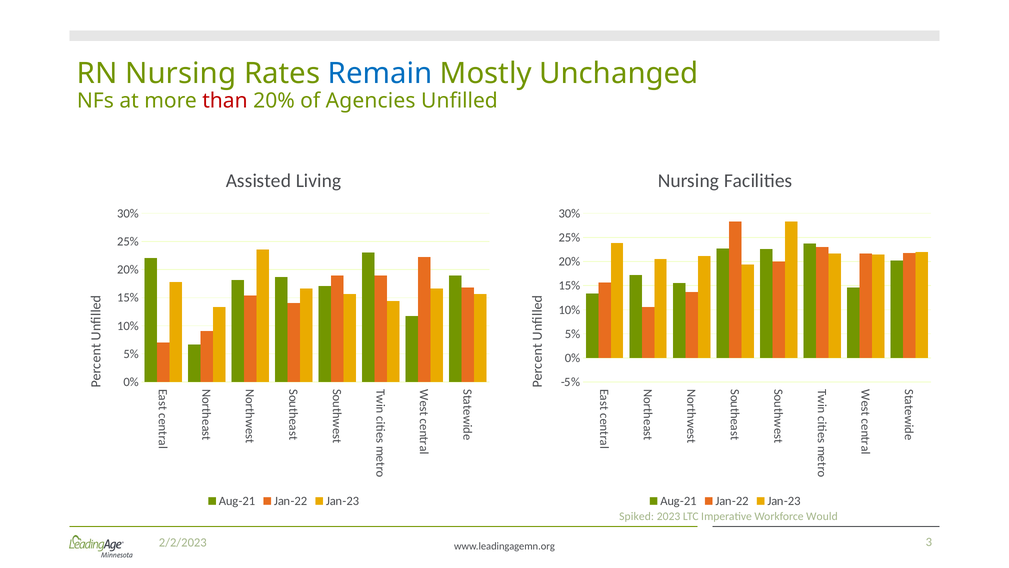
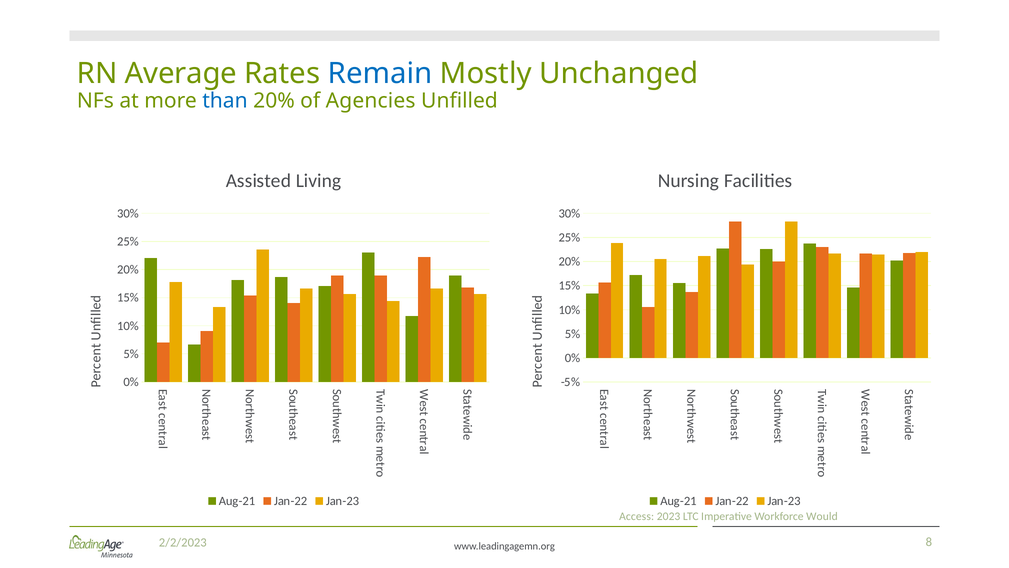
RN Nursing: Nursing -> Average (181, 74)
than colour: red -> blue (225, 101)
Spiked: Spiked -> Access (637, 516)
3: 3 -> 8 (929, 542)
